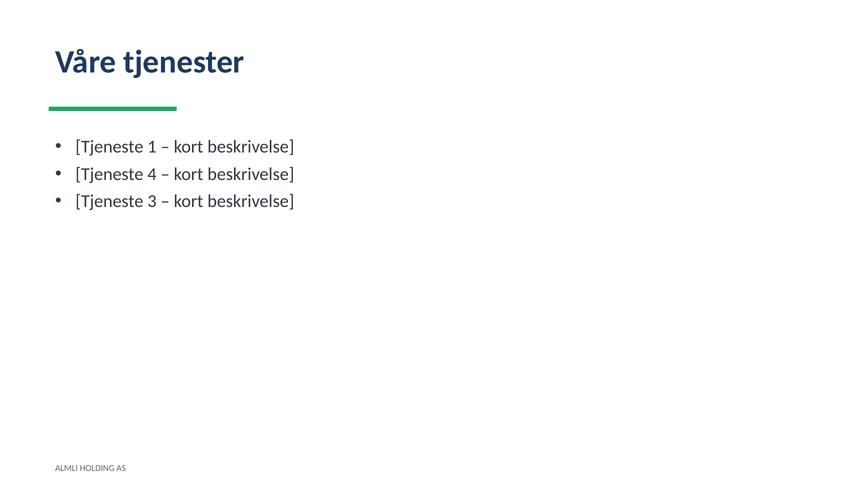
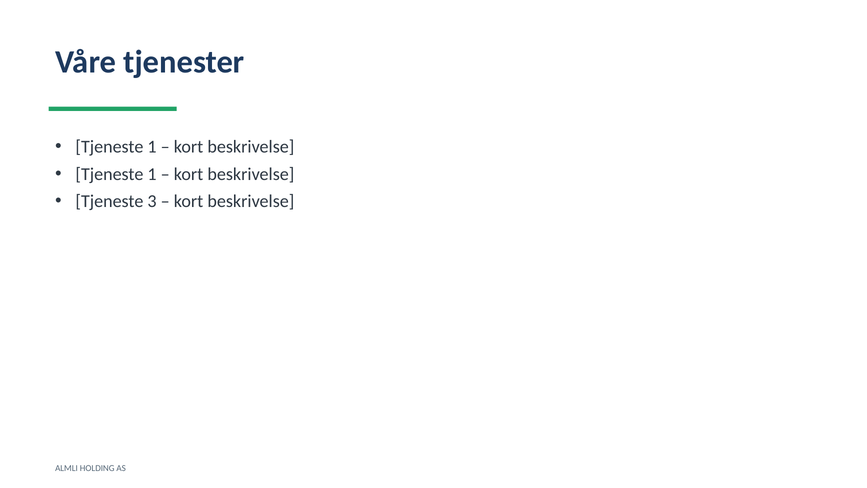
4: 4 -> 1 (152, 174)
